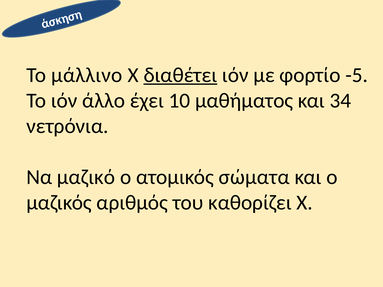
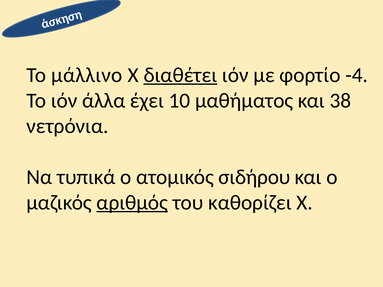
-5: -5 -> -4 (357, 75)
άλλο: άλλο -> άλλα (104, 101)
34: 34 -> 38 (340, 101)
μαζικό: μαζικό -> τυπικά (86, 177)
σώματα: σώματα -> σιδήρου (254, 177)
αριθμός underline: none -> present (132, 203)
